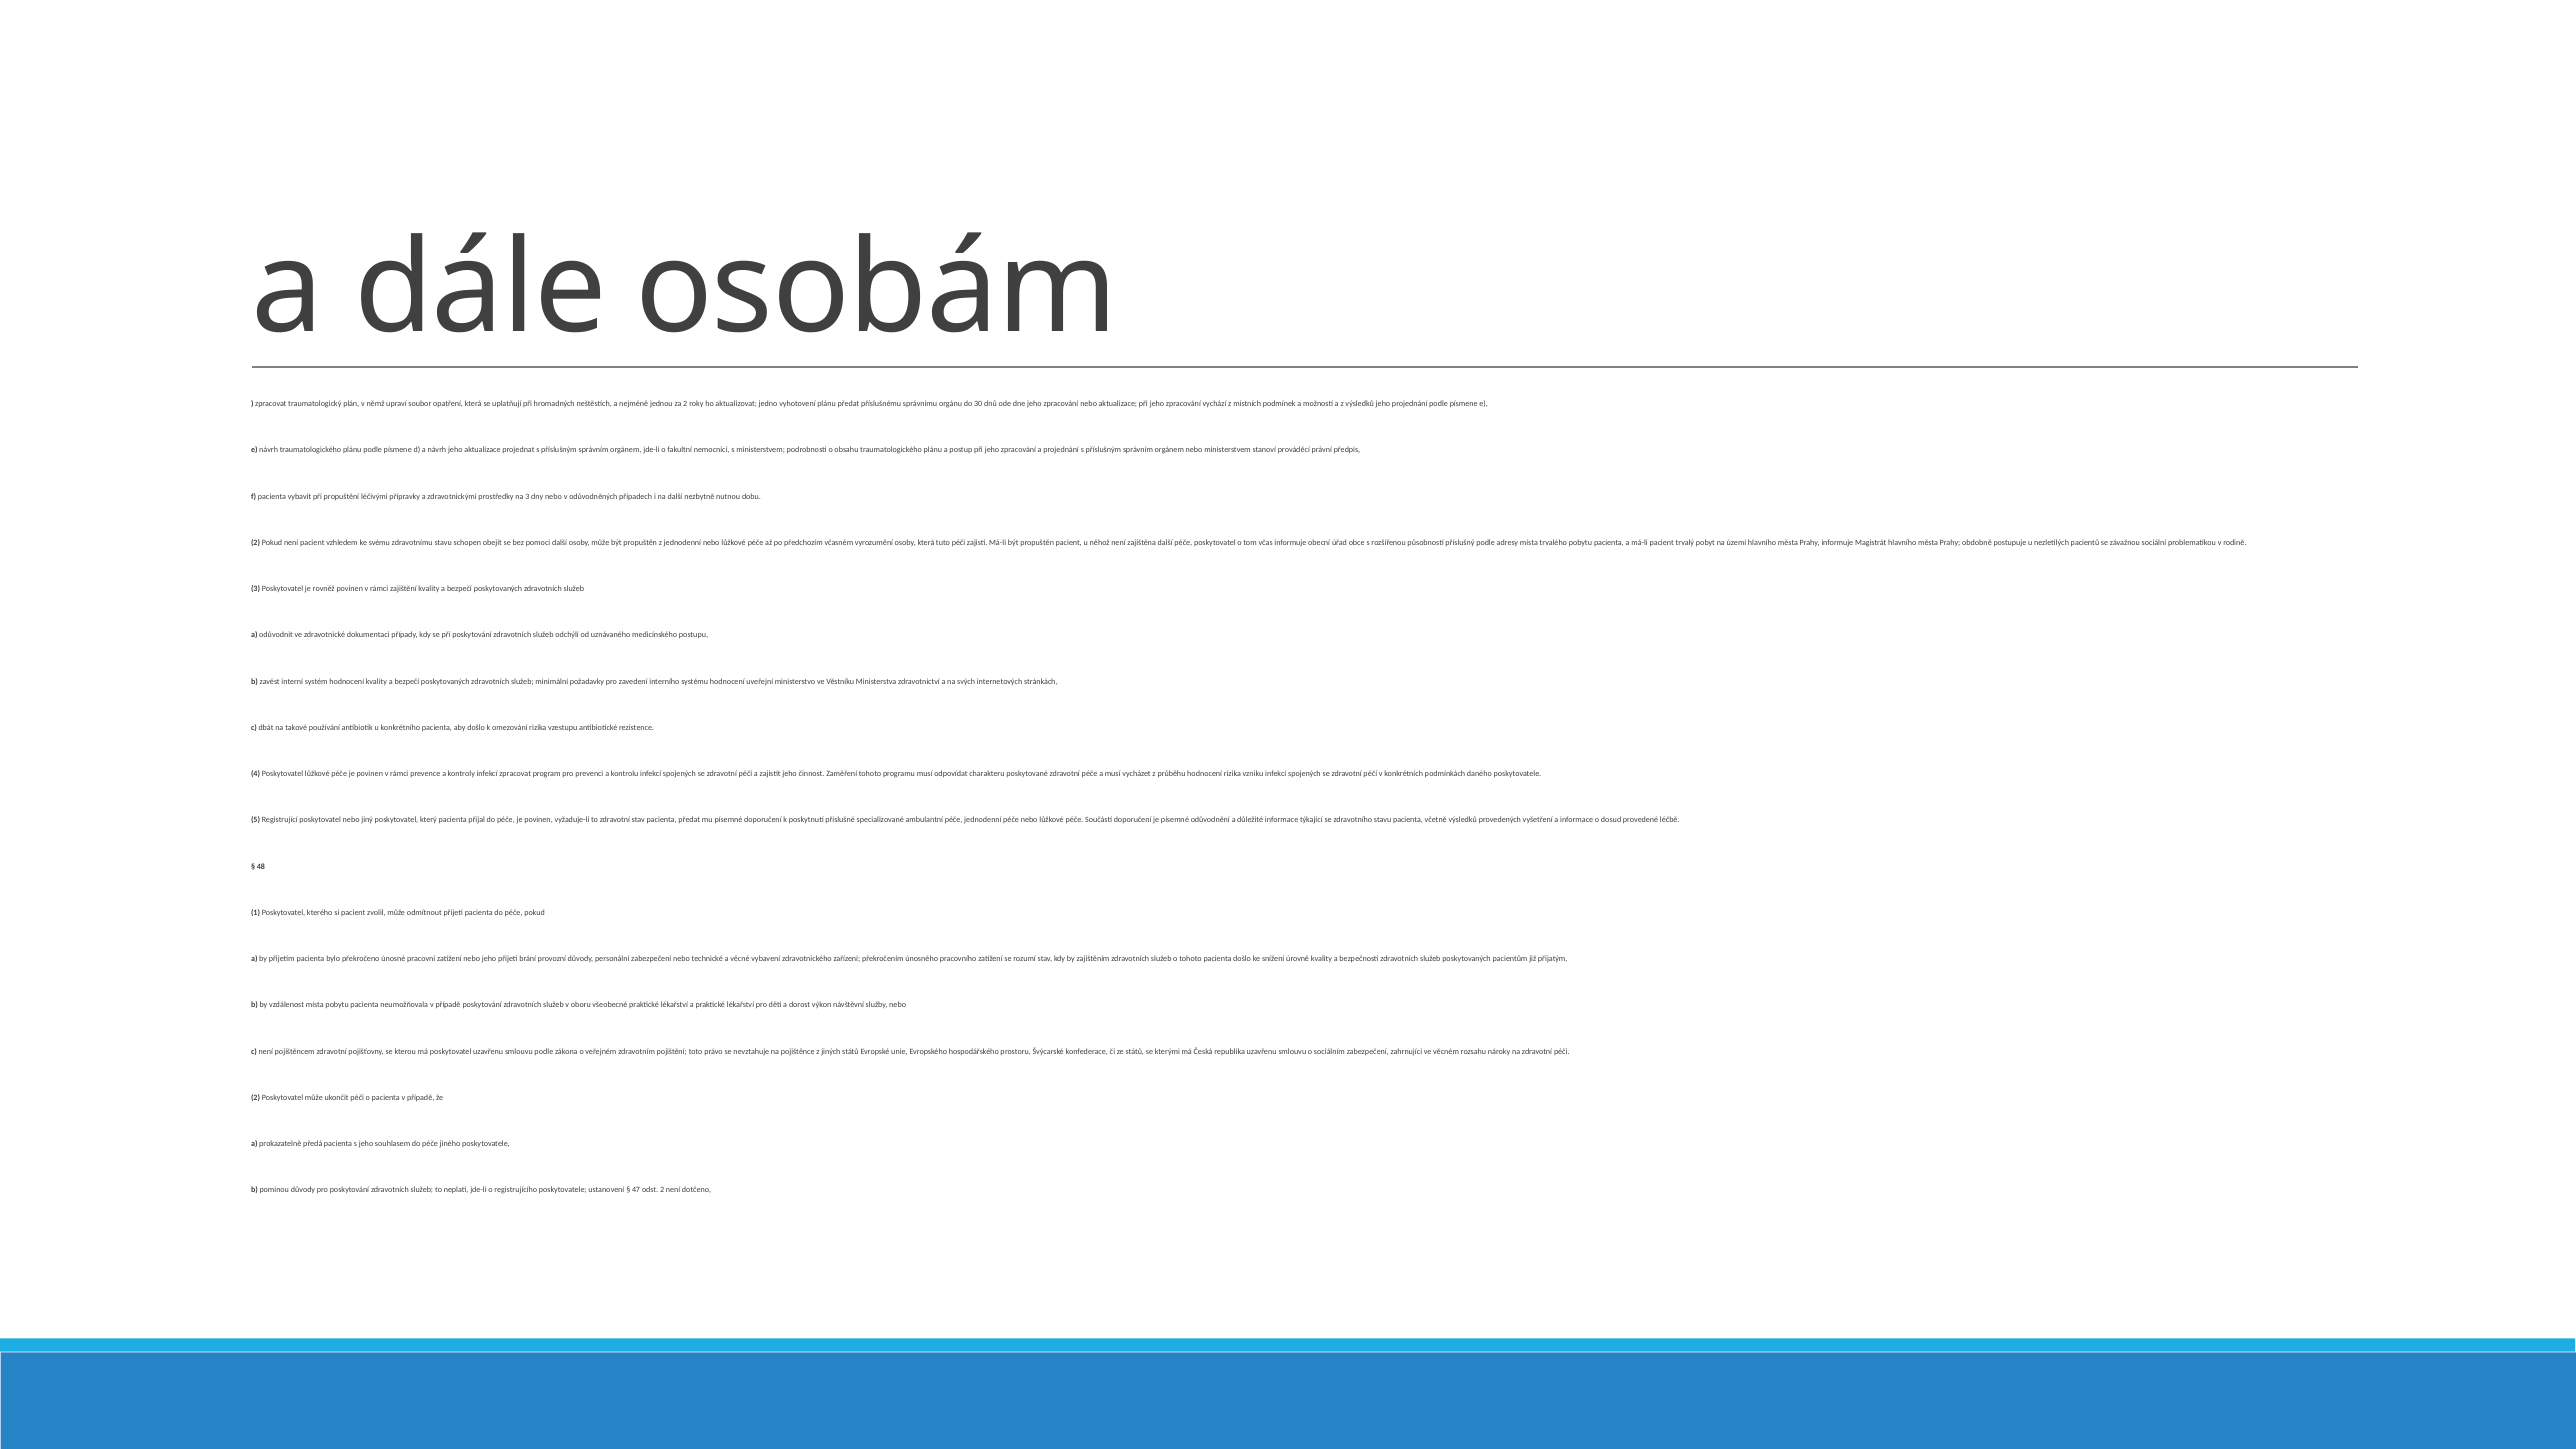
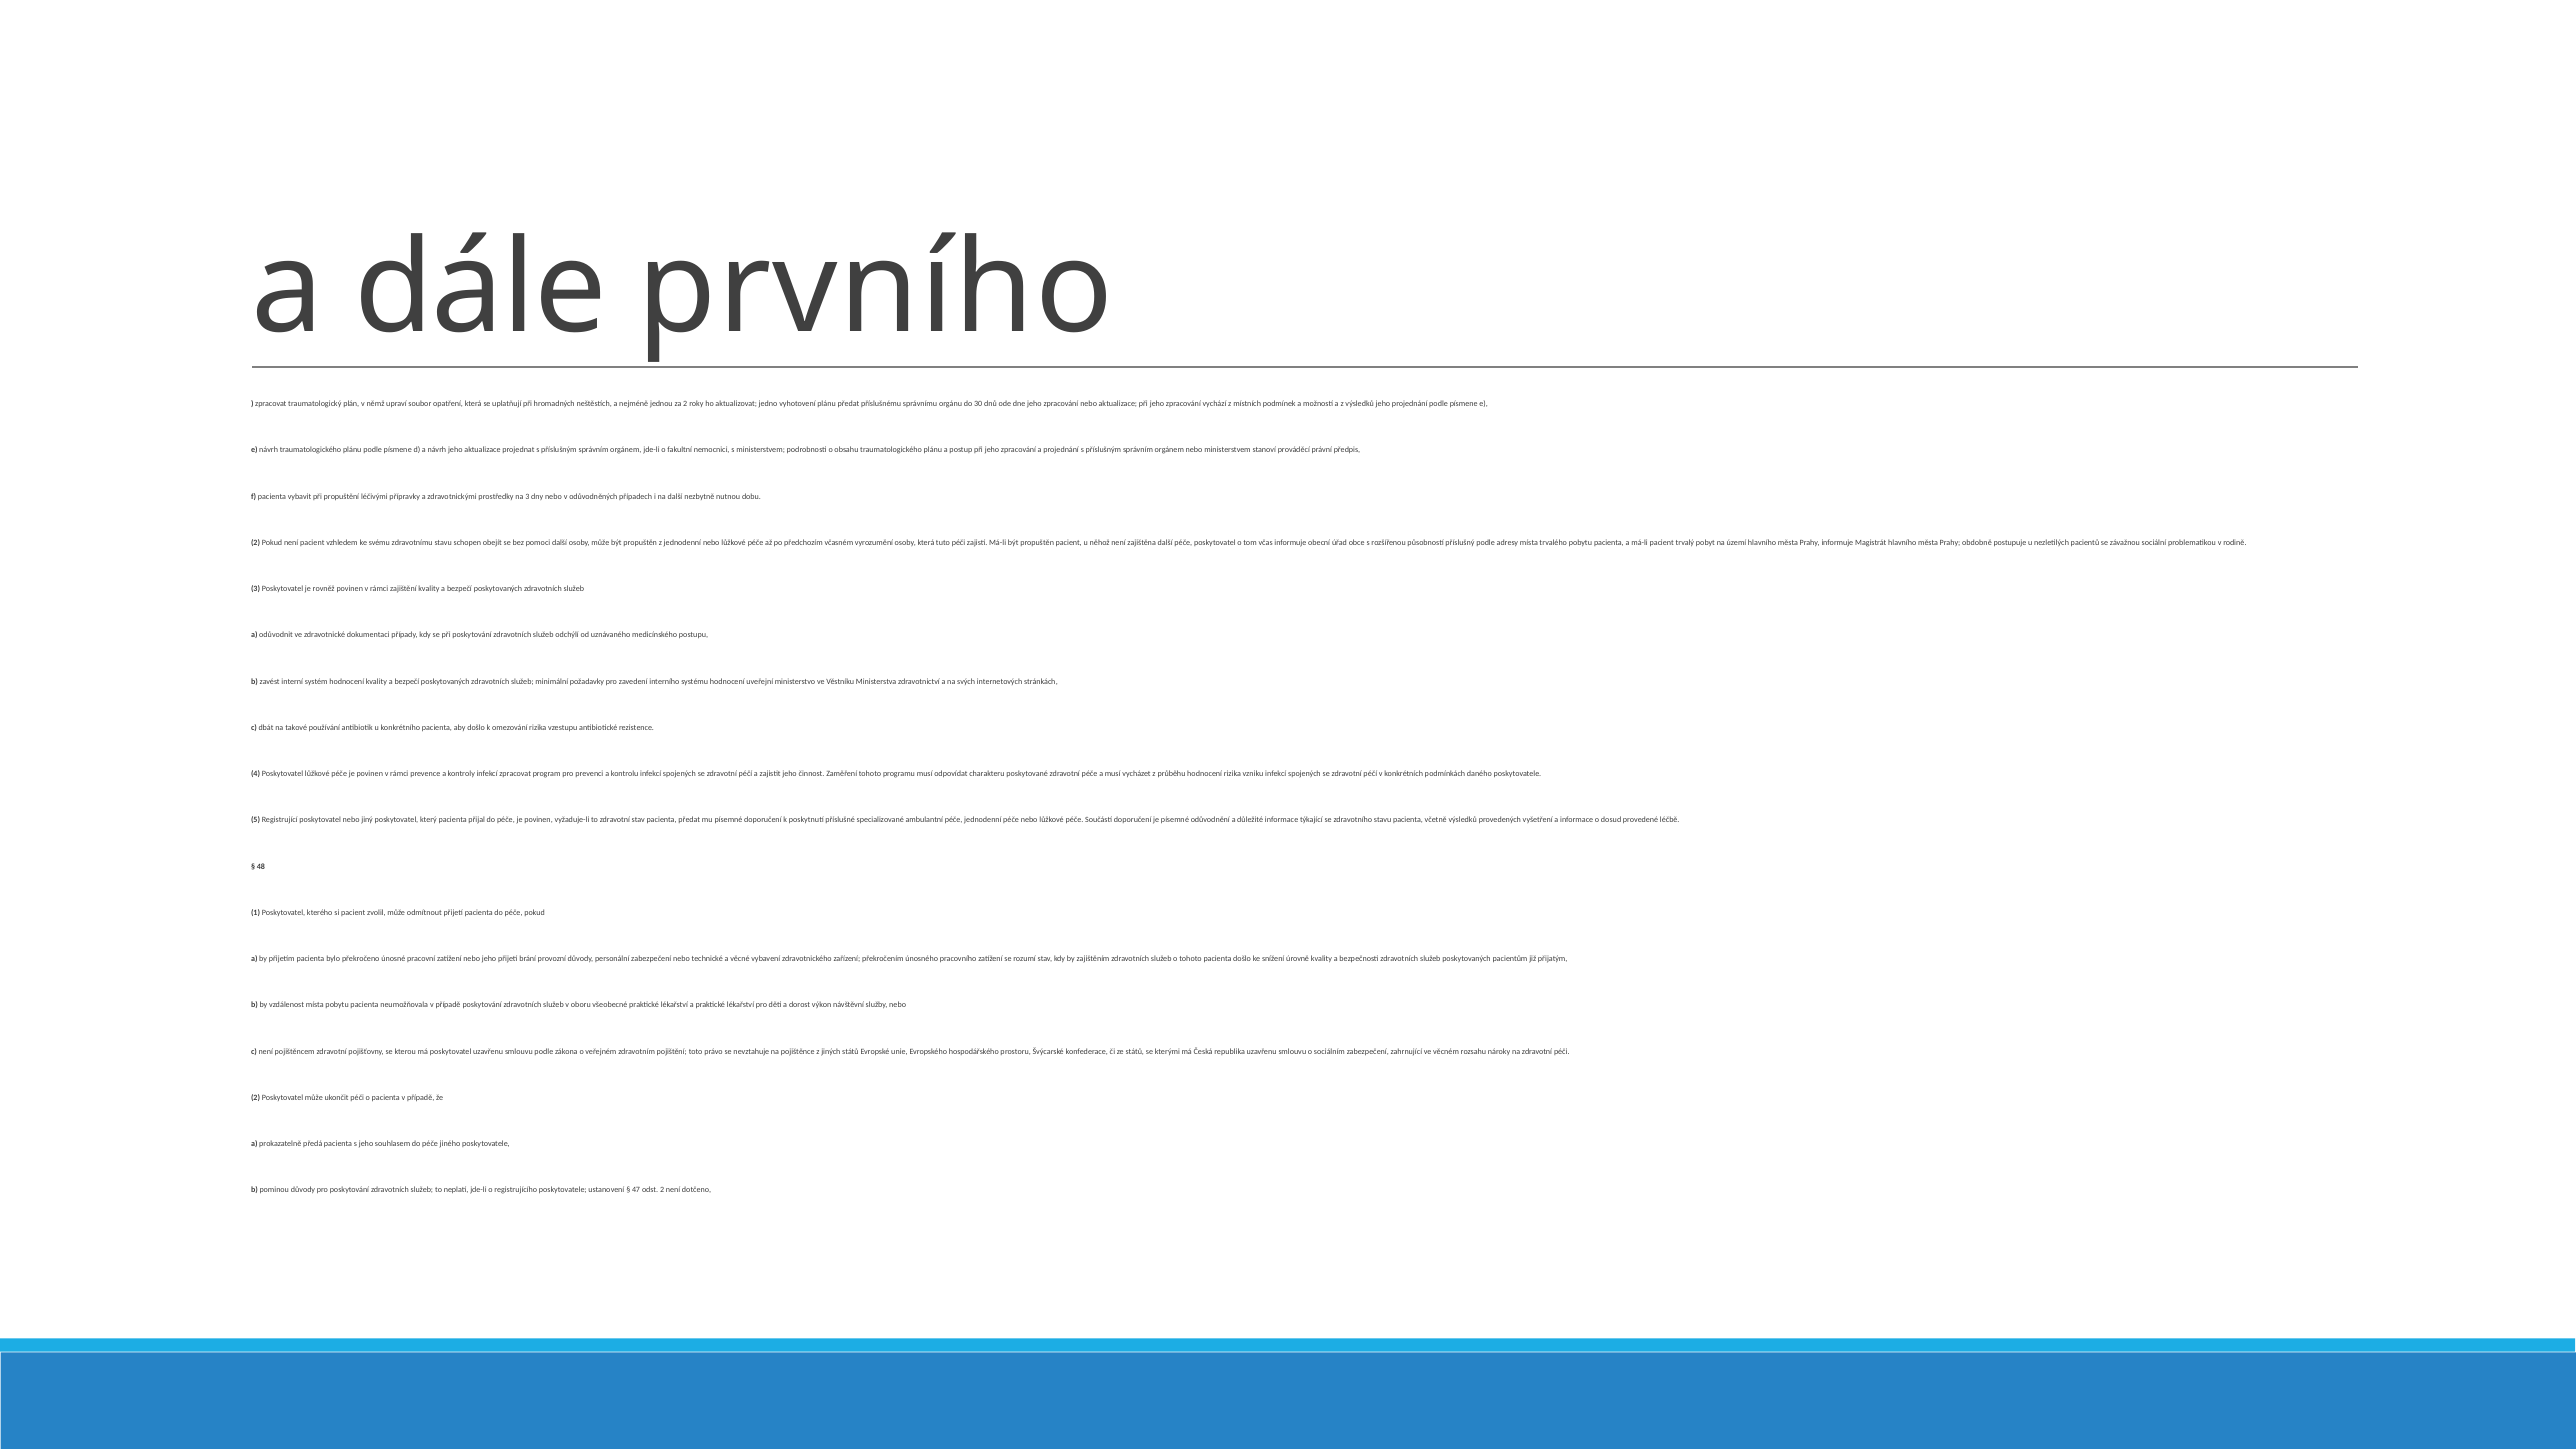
osobám: osobám -> prvního (875, 289)
